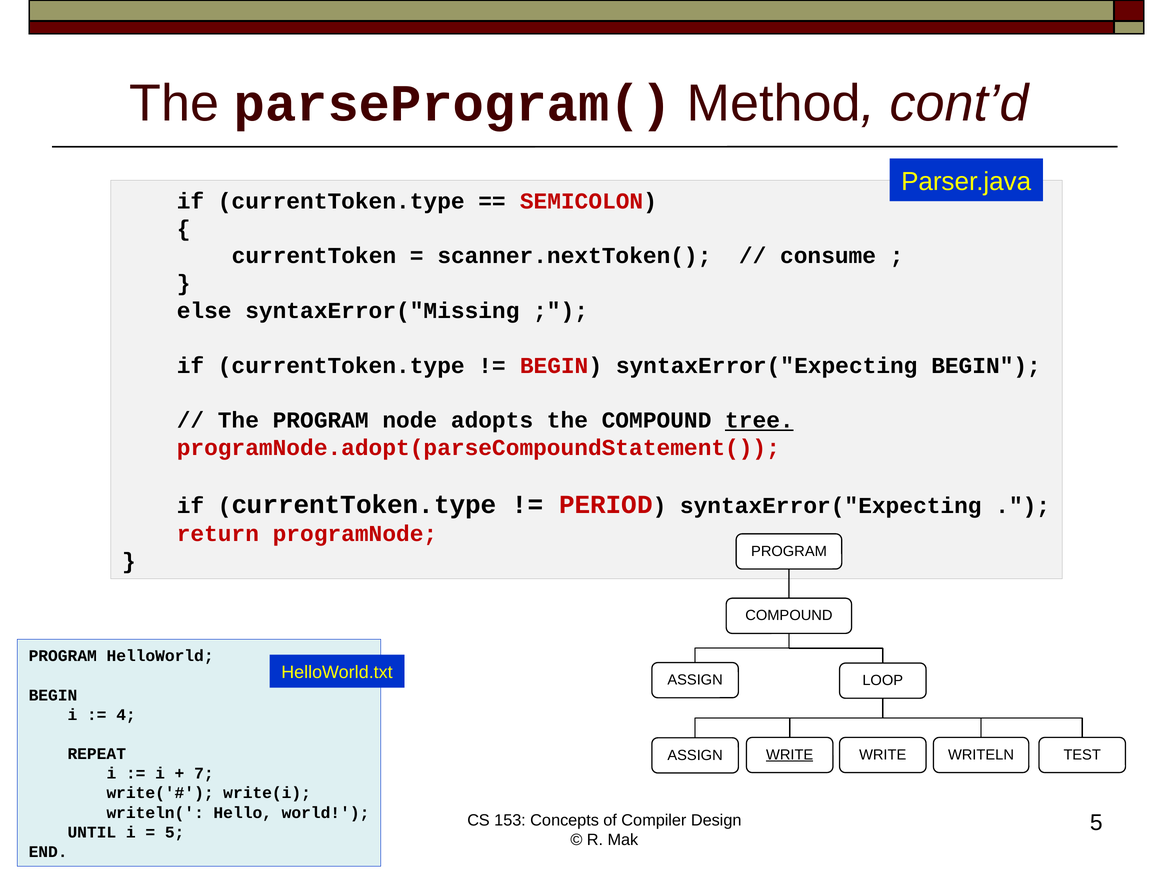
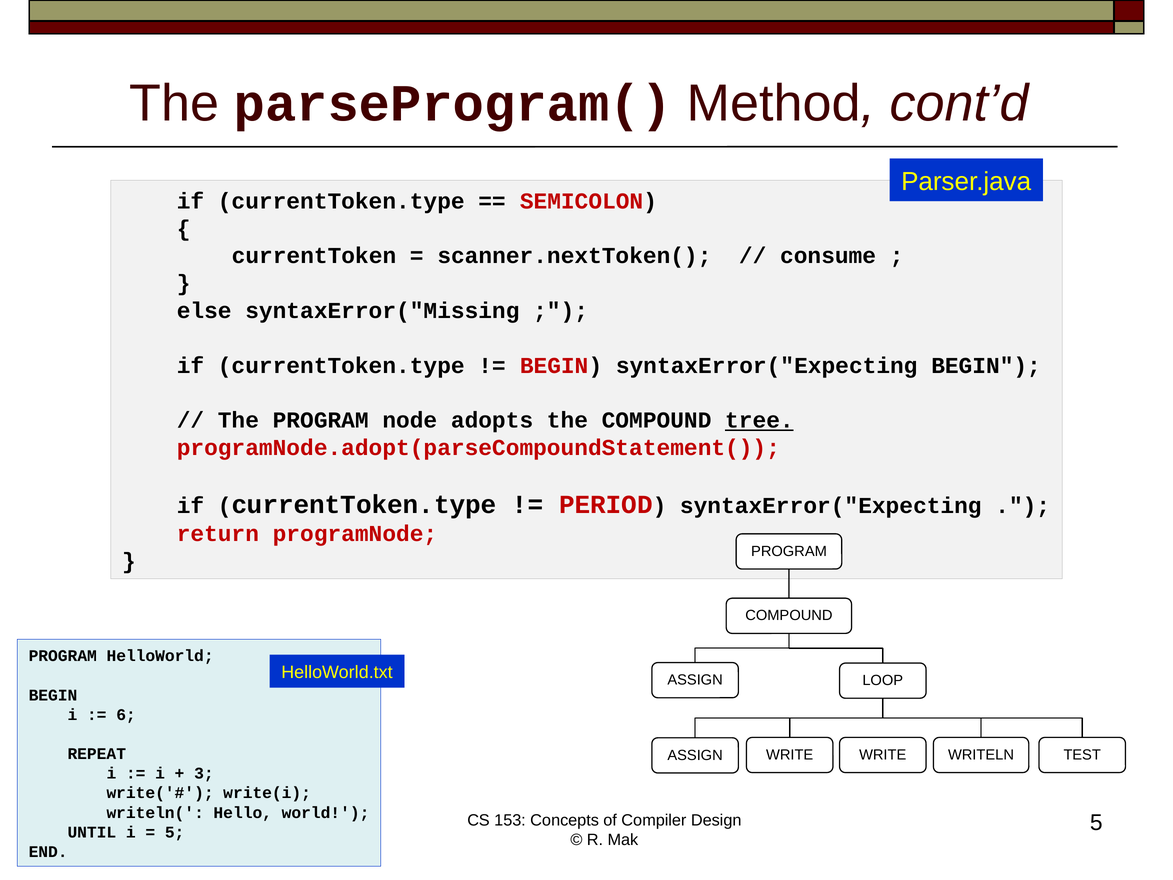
4: 4 -> 6 (126, 715)
WRITE underline: present -> none (790, 755)
7: 7 -> 3 (204, 773)
